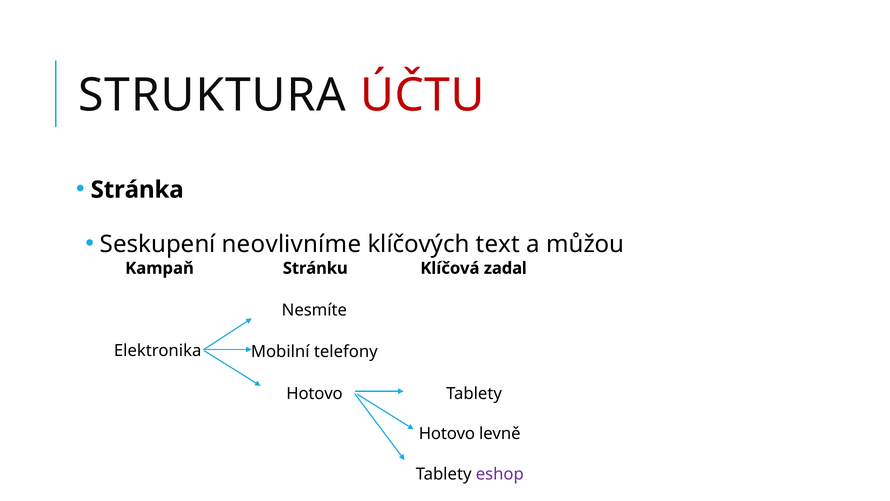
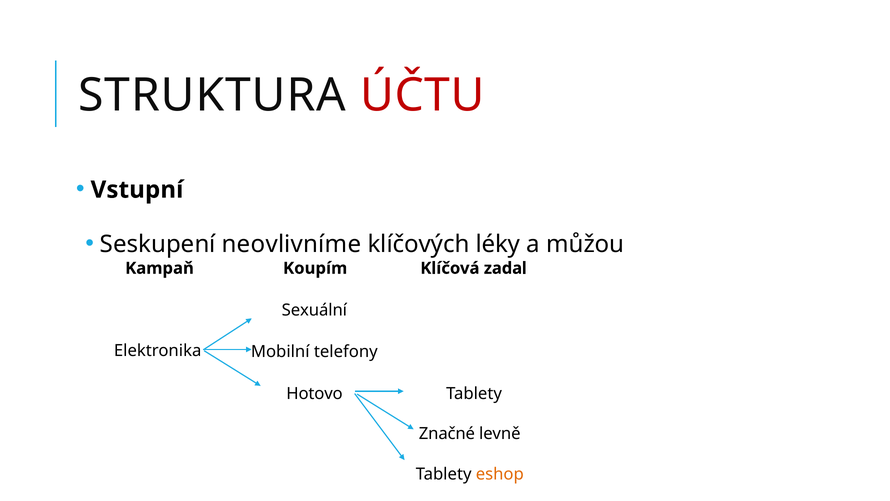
Stránka: Stránka -> Vstupní (137, 190)
text: text -> léky (498, 244)
Stránku: Stránku -> Koupím (315, 268)
Nesmíte: Nesmíte -> Sexuální (314, 310)
Hotovo: Hotovo -> Značné (447, 433)
eshop colour: purple -> orange (500, 474)
